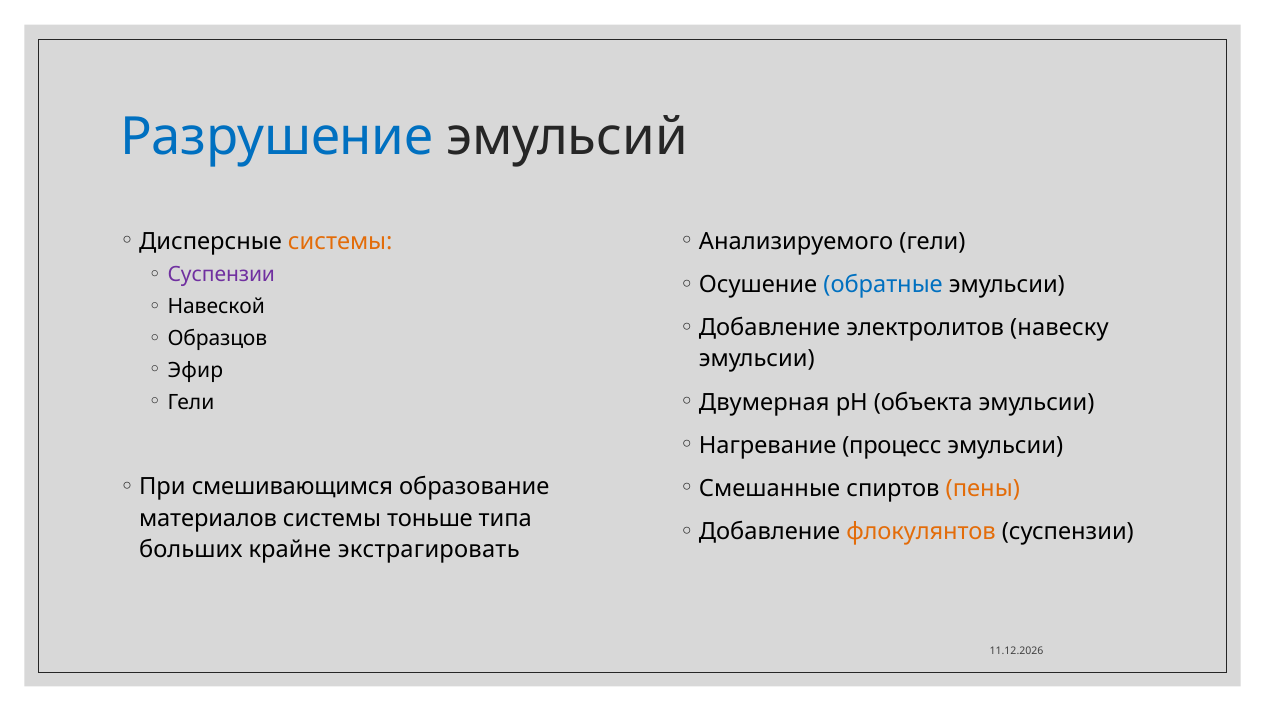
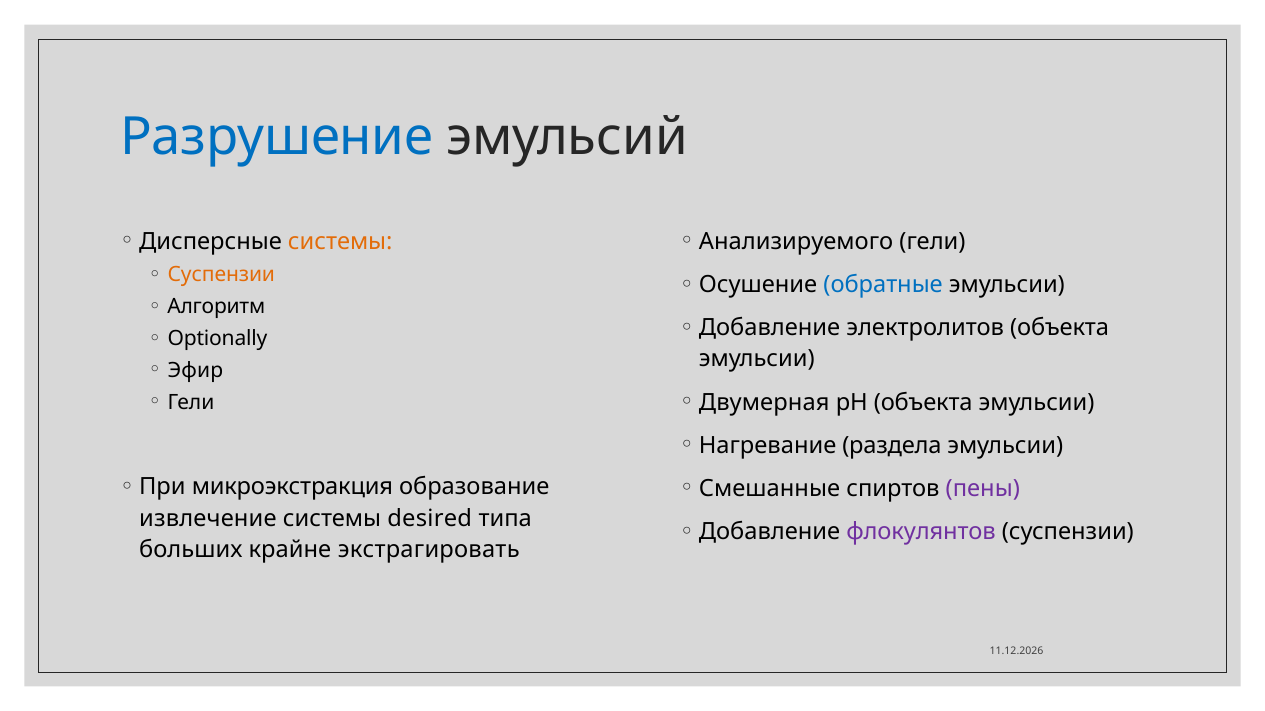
Суспензии colour: purple -> orange (221, 275)
Навеской: Навеской -> Алгоритм (216, 307)
электролитов навеску: навеску -> объекта (1060, 328)
Образцов: Образцов -> Optionally (217, 339)
процесс: процесс -> раздела (892, 446)
смешивающимся: смешивающимся -> микроэкстракция (292, 487)
пены colour: orange -> purple (983, 489)
материалов: материалов -> извлечение (208, 519)
тоньше: тоньше -> desired (430, 519)
флокулянтов colour: orange -> purple (921, 532)
